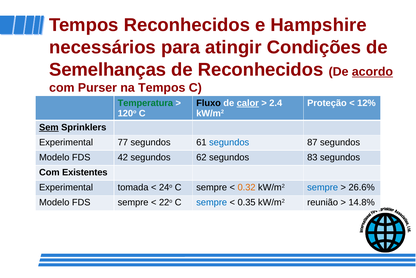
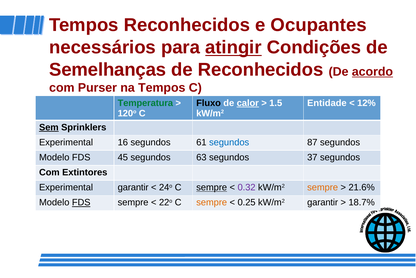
Hampshire: Hampshire -> Ocupantes (319, 25)
atingir underline: none -> present (233, 47)
2.4: 2.4 -> 1.5 (276, 103)
Proteção: Proteção -> Entidade (327, 103)
77: 77 -> 16 (123, 142)
42: 42 -> 45 (123, 157)
62: 62 -> 63 (201, 157)
83: 83 -> 37 (312, 157)
Existentes: Existentes -> Extintores (85, 172)
Experimental tomada: tomada -> garantir (133, 187)
sempre underline: none -> present (212, 187)
0.32 colour: orange -> purple (247, 187)
sempre colour: blue -> orange (323, 187)
26.6%: 26.6% -> 21.6% (362, 187)
FDS underline: none -> present (81, 202)
sempre colour: blue -> orange (212, 202)
0.35: 0.35 -> 0.25 (247, 202)
kW/m2 reunião: reunião -> garantir (323, 202)
14.8%: 14.8% -> 18.7% (362, 202)
